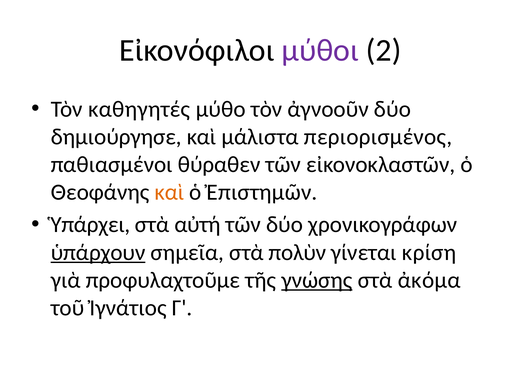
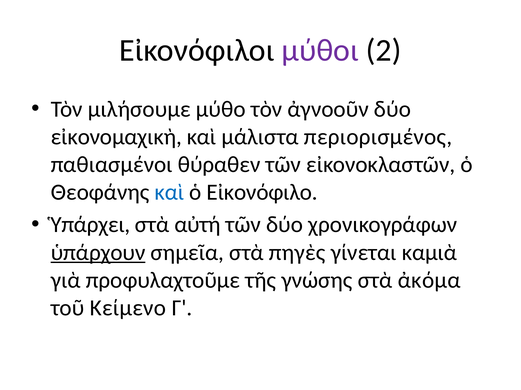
καθηγητές: καθηγητές -> μιλήσουμε (139, 109)
δημιούργησε: δημιούργησε -> εἰκονομαχικὴ (116, 137)
καὶ colour: orange -> blue (169, 193)
Ἐπιστημῶν: Ἐπιστημῶν -> Εἰκονόφιλο (262, 193)
πολὺν: πολὺν -> πηγὲς (297, 253)
κρίση: κρίση -> καμιὰ (429, 253)
γνώσης underline: present -> none (317, 281)
Ἰγνάτιος: Ἰγνάτιος -> Κείμενο (128, 308)
